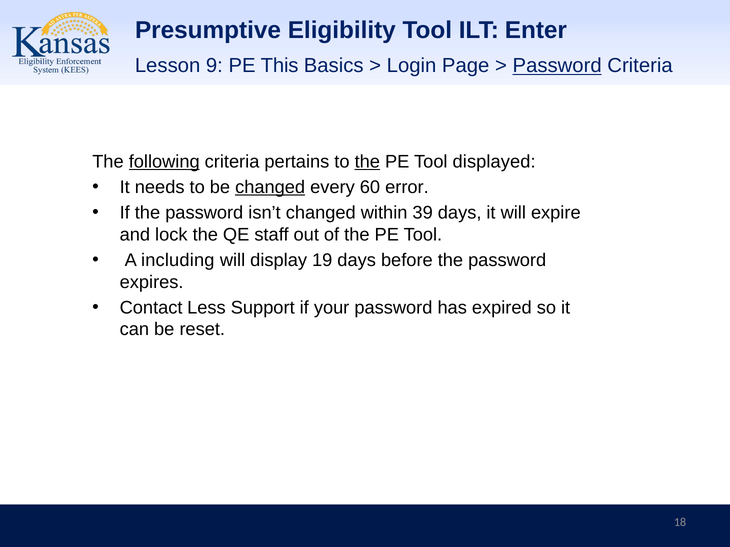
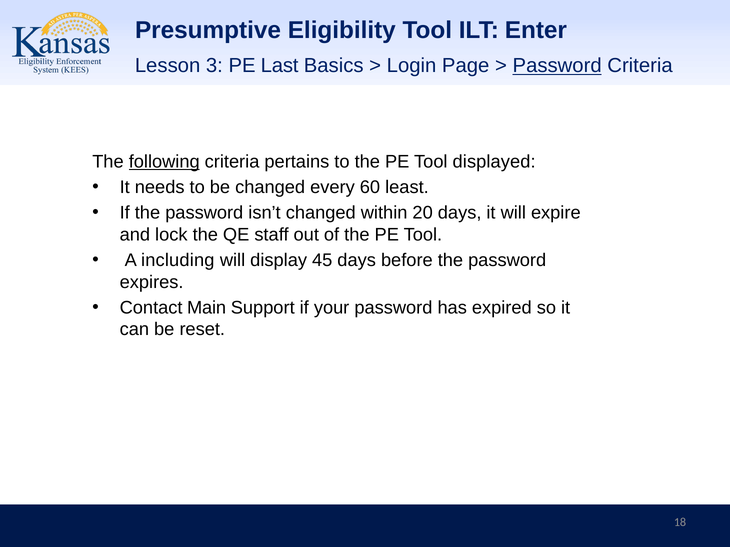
9: 9 -> 3 (214, 66)
This: This -> Last (280, 66)
the underline: present -> none (367, 162)
changed underline: present -> none (270, 187)
error: error -> least (407, 187)
39: 39 -> 20 (423, 213)
19: 19 -> 45 (322, 260)
Less: Less -> Main (207, 308)
